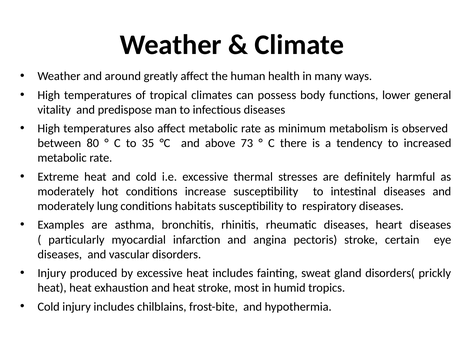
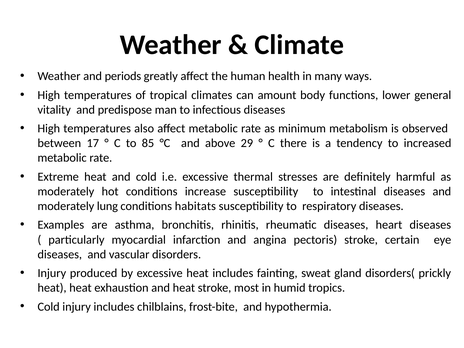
around: around -> periods (123, 76)
possess: possess -> amount (277, 95)
80: 80 -> 17 (93, 143)
35: 35 -> 85 (148, 143)
73: 73 -> 29 (247, 143)
